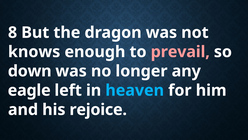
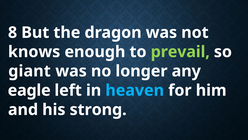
prevail colour: pink -> light green (180, 52)
down: down -> giant (30, 71)
rejoice: rejoice -> strong (98, 109)
